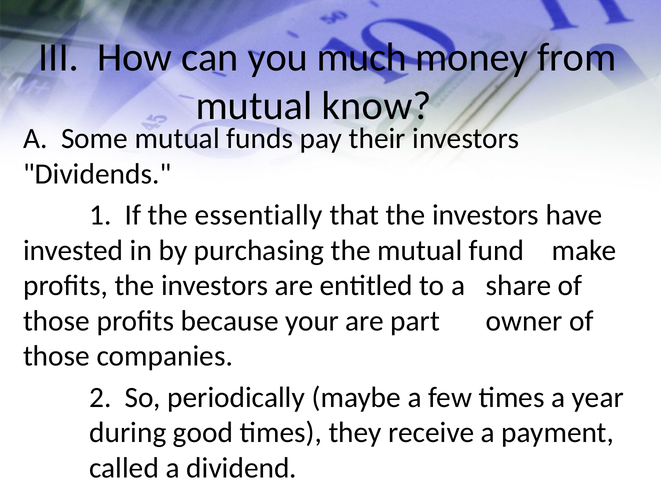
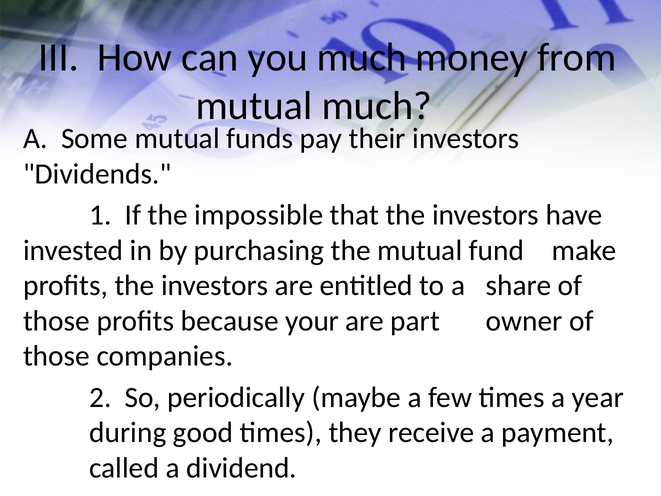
mutual know: know -> much (377, 106)
essentially: essentially -> impossible (259, 215)
